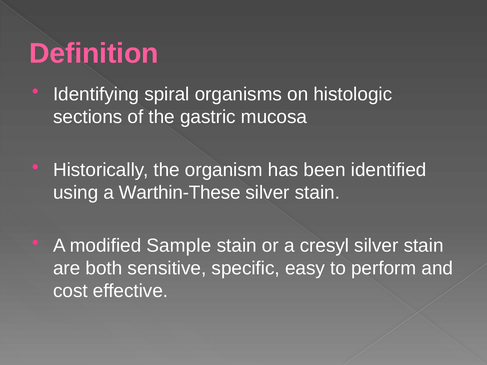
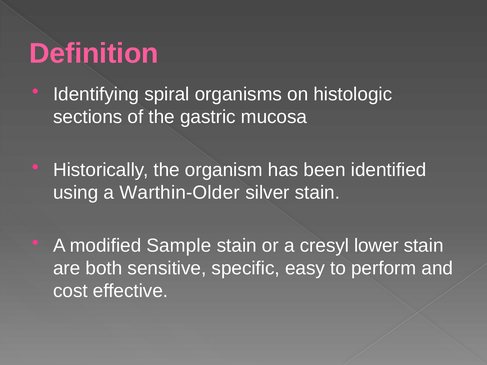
Warthin-These: Warthin-These -> Warthin-Older (180, 193)
cresyl silver: silver -> lower (376, 246)
